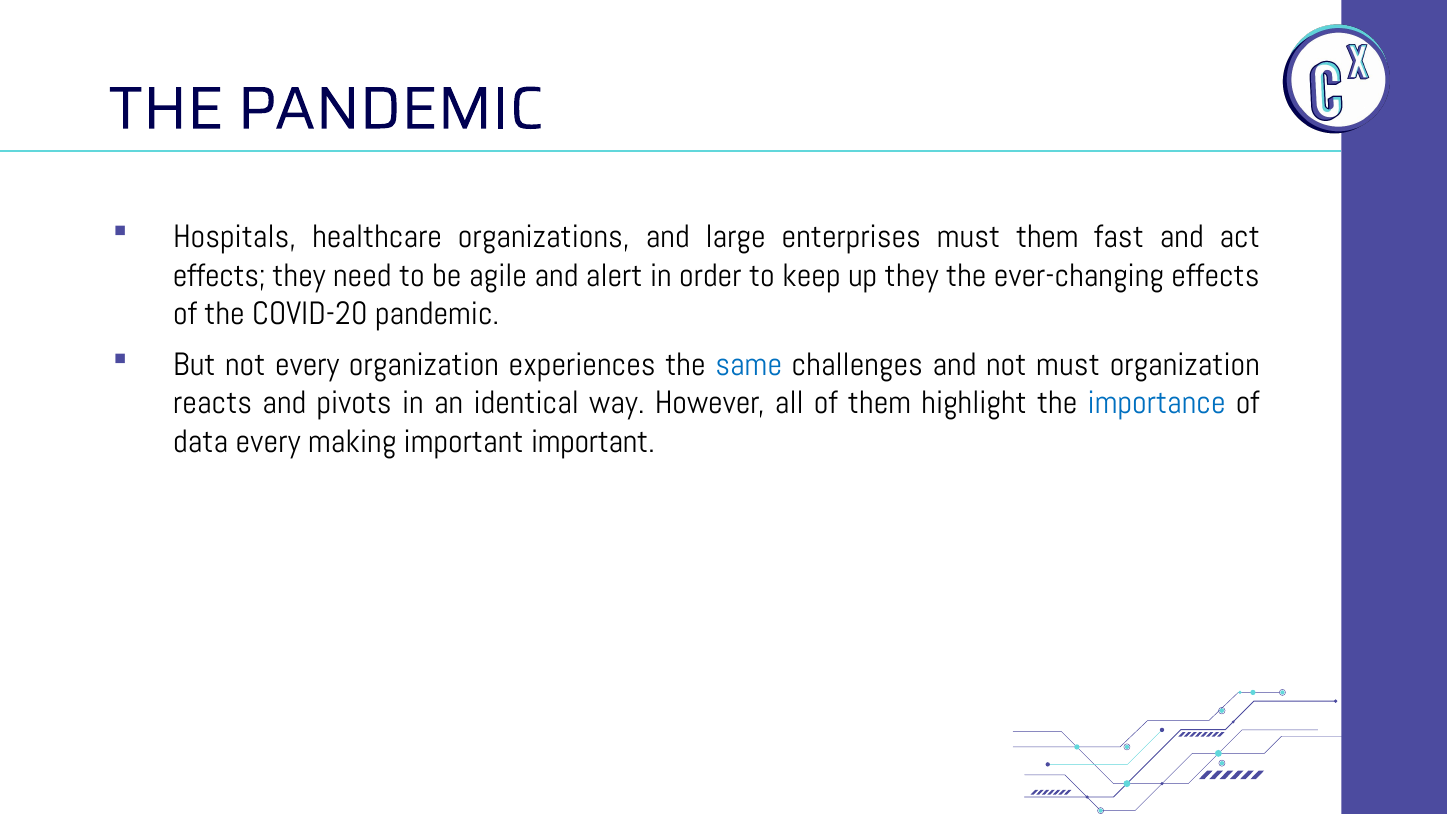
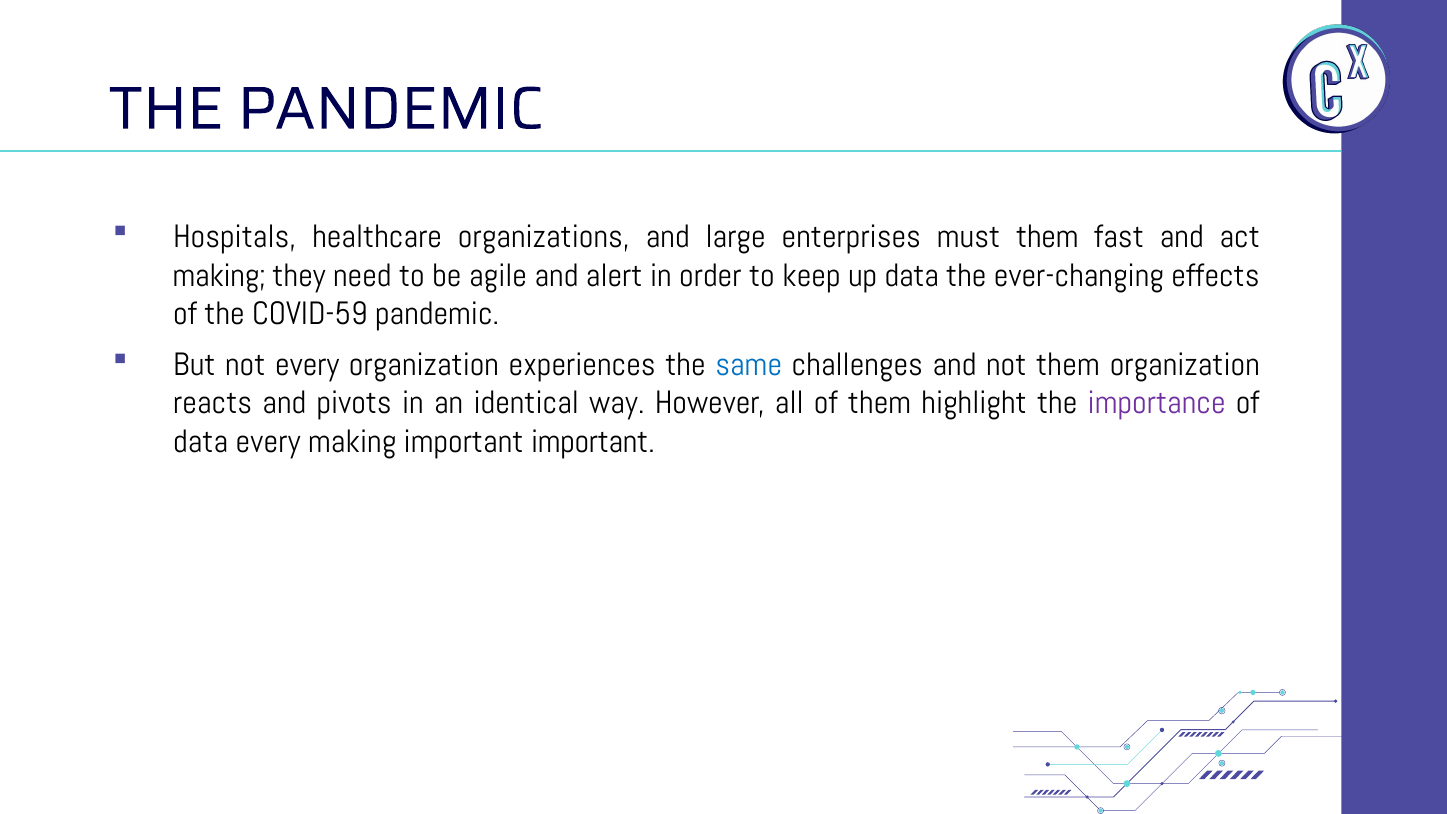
effects: effects -> making (219, 275)
up they: they -> data (912, 275)
COVID-20: COVID-20 -> COVID-59 (310, 314)
not must: must -> them (1068, 365)
importance colour: blue -> purple (1157, 403)
